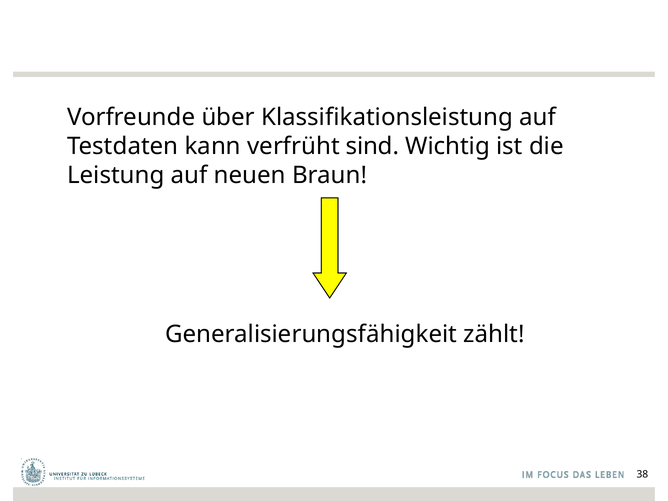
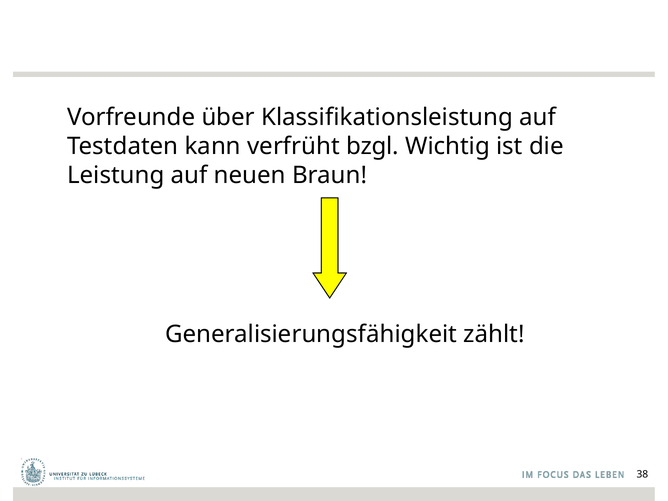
sind: sind -> bzgl (372, 146)
